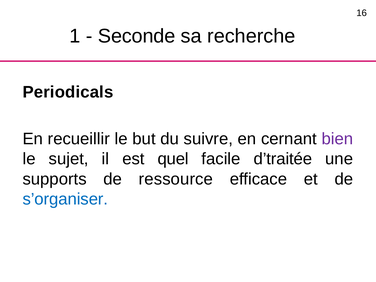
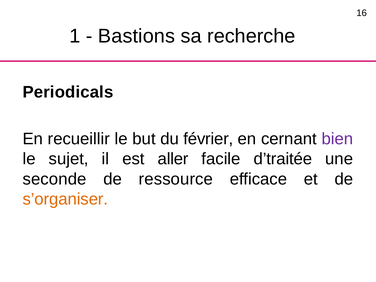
Seconde: Seconde -> Bastions (137, 36)
suivre: suivre -> février (208, 139)
quel: quel -> aller (173, 159)
supports: supports -> seconde (55, 179)
s’organiser colour: blue -> orange (65, 199)
